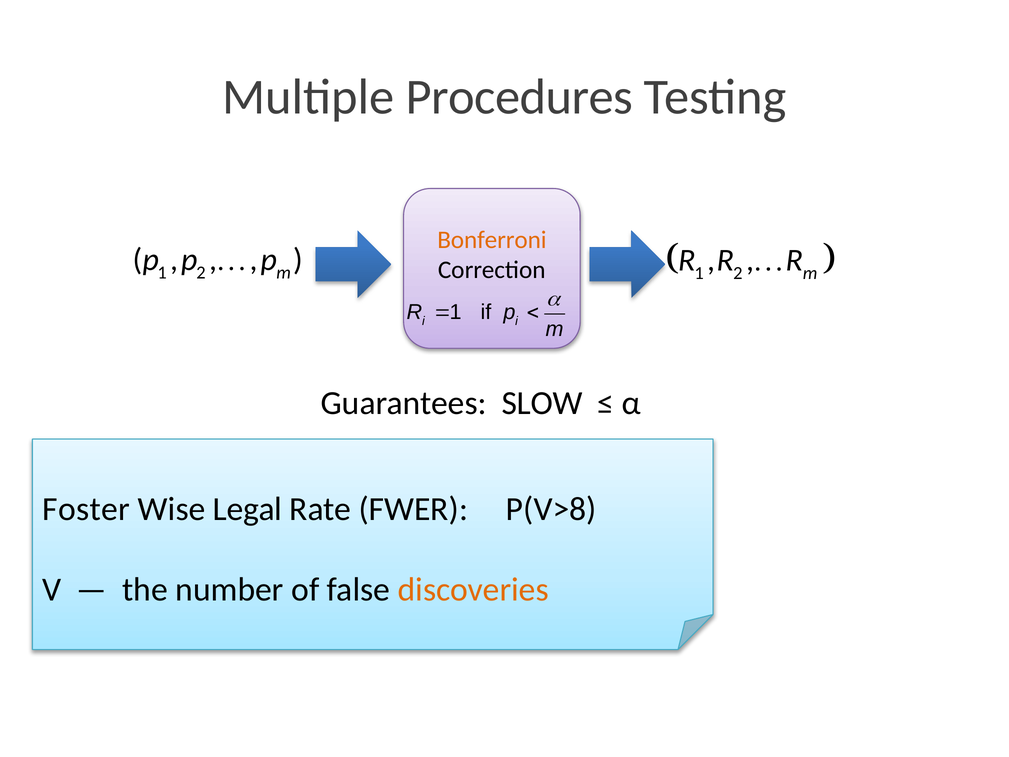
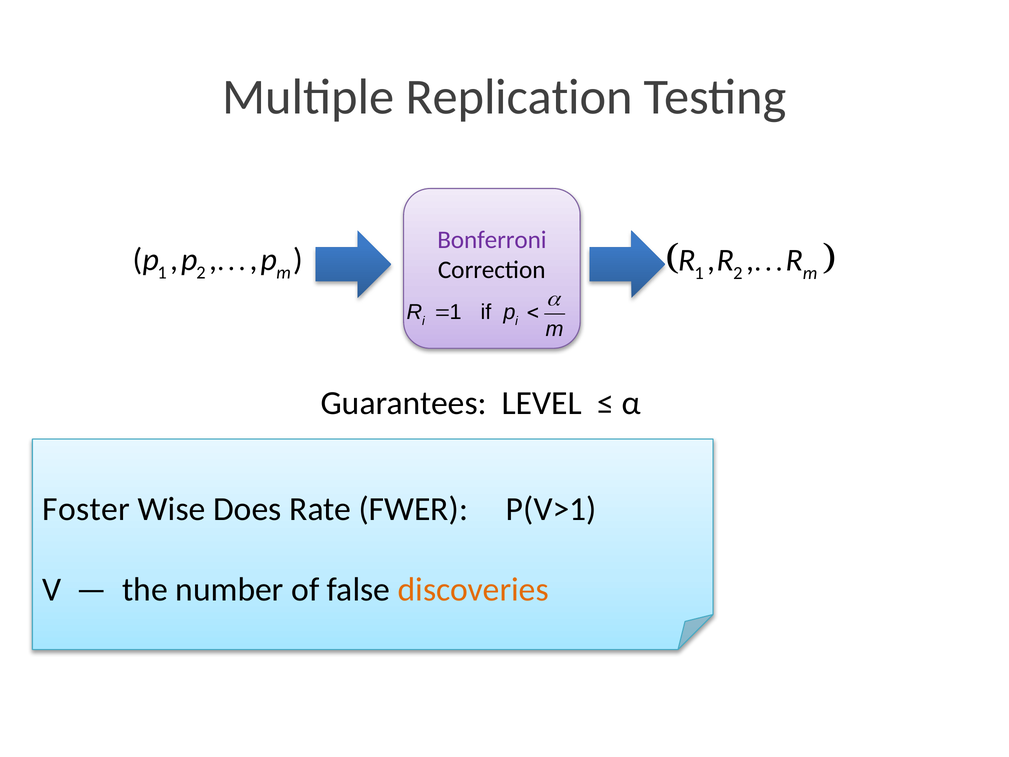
Procedures: Procedures -> Replication (519, 97)
Bonferroni colour: orange -> purple (492, 240)
SLOW: SLOW -> LEVEL (542, 403)
Legal: Legal -> Does (247, 509)
P(V>8: P(V>8 -> P(V>1 (551, 509)
